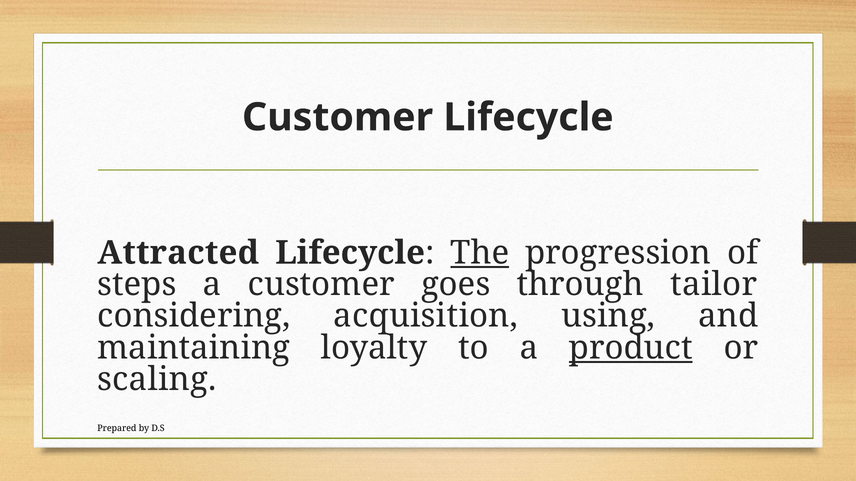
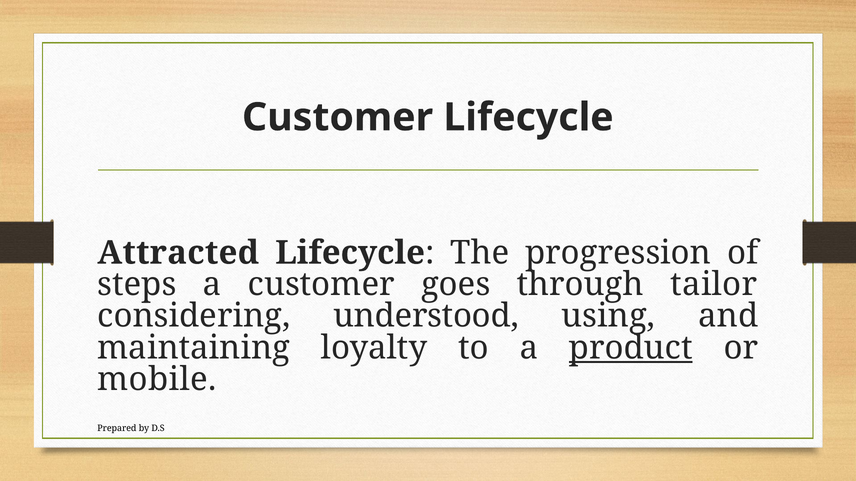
The underline: present -> none (480, 253)
acquisition: acquisition -> understood (426, 316)
scaling: scaling -> mobile (157, 380)
